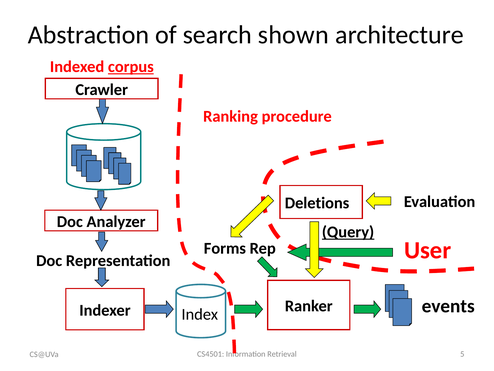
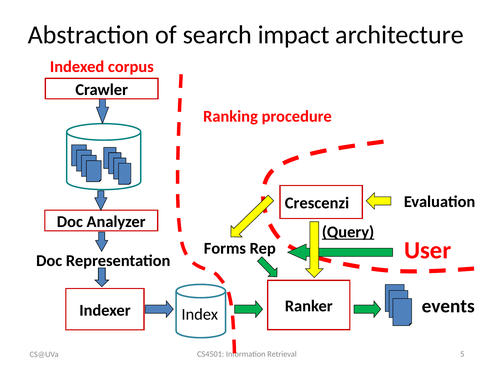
shown: shown -> impact (294, 35)
corpus underline: present -> none (131, 67)
Deletions: Deletions -> Crescenzi (317, 203)
